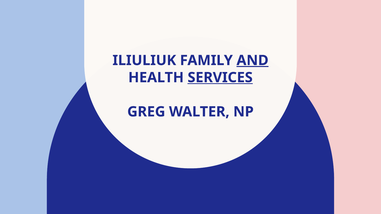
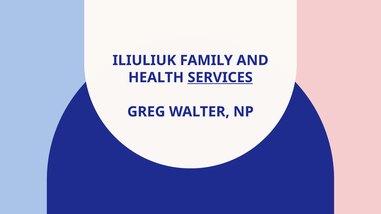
AND underline: present -> none (253, 60)
